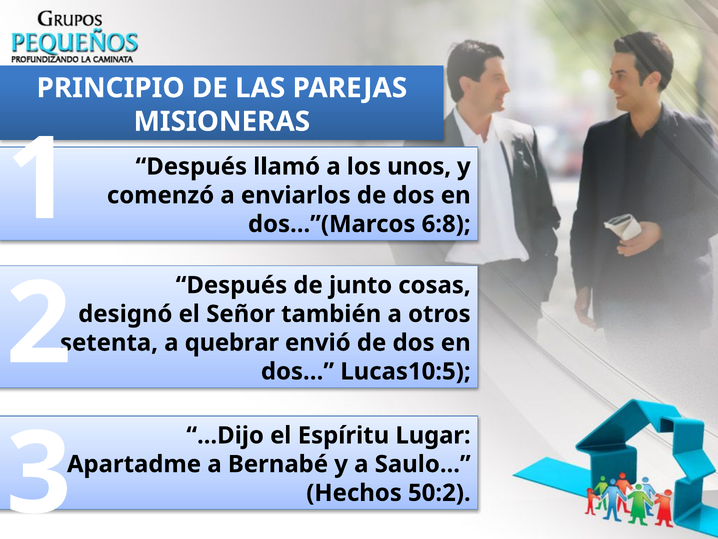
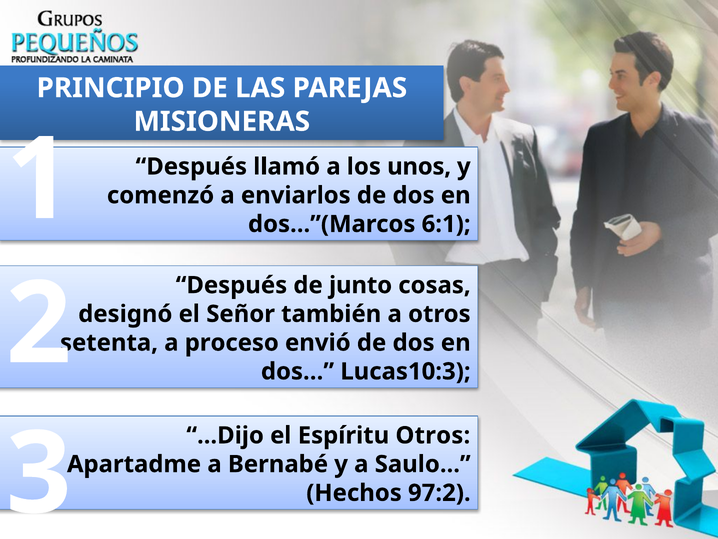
6:8: 6:8 -> 6:1 (446, 224)
quebrar: quebrar -> proceso (232, 342)
Lucas10:5: Lucas10:5 -> Lucas10:3 (405, 371)
Espíritu Lugar: Lugar -> Otros (433, 435)
50:2: 50:2 -> 97:2 (439, 493)
